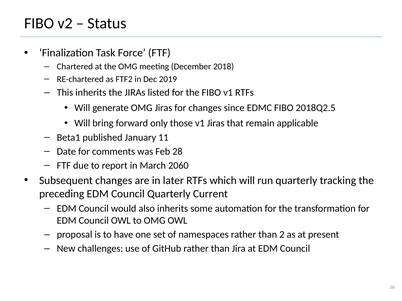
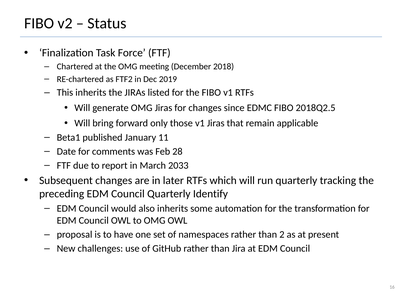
2060: 2060 -> 2033 (178, 166)
Current: Current -> Identify (210, 194)
